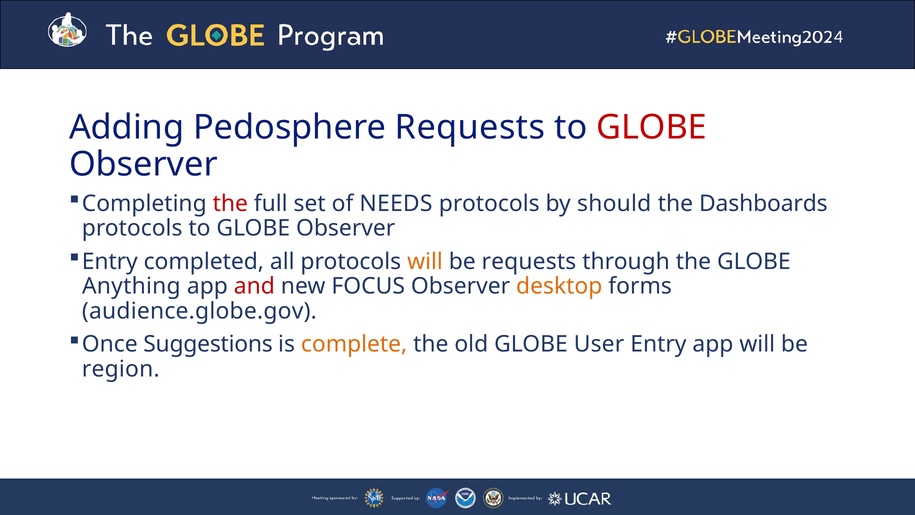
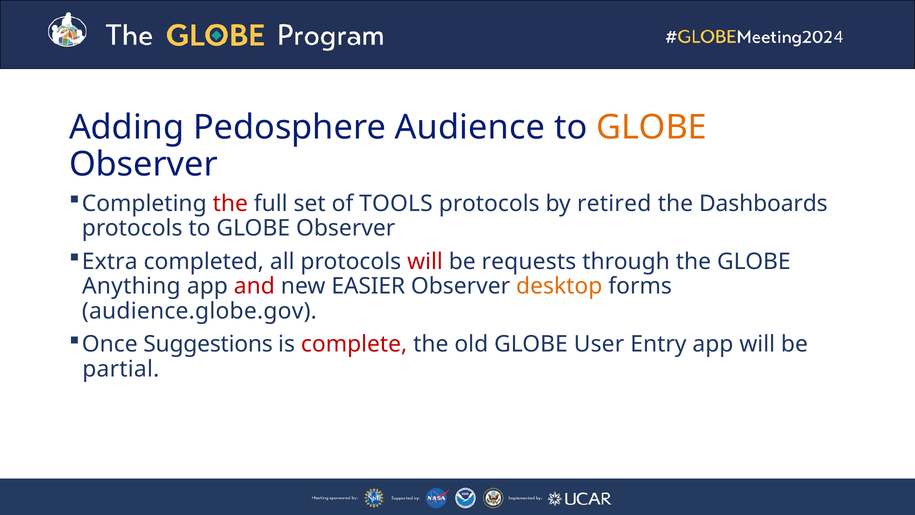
Pedosphere Requests: Requests -> Audience (470, 127)
GLOBE colour: red -> orange (652, 127)
NEEDS: NEEDS -> TOOLS (396, 203)
should: should -> retired (614, 203)
Entry: Entry -> Extra (110, 261)
will colour: orange -> red (425, 261)
FOCUS: FOCUS -> EASIER (368, 286)
complete colour: orange -> red (354, 344)
region: region -> partial (121, 369)
